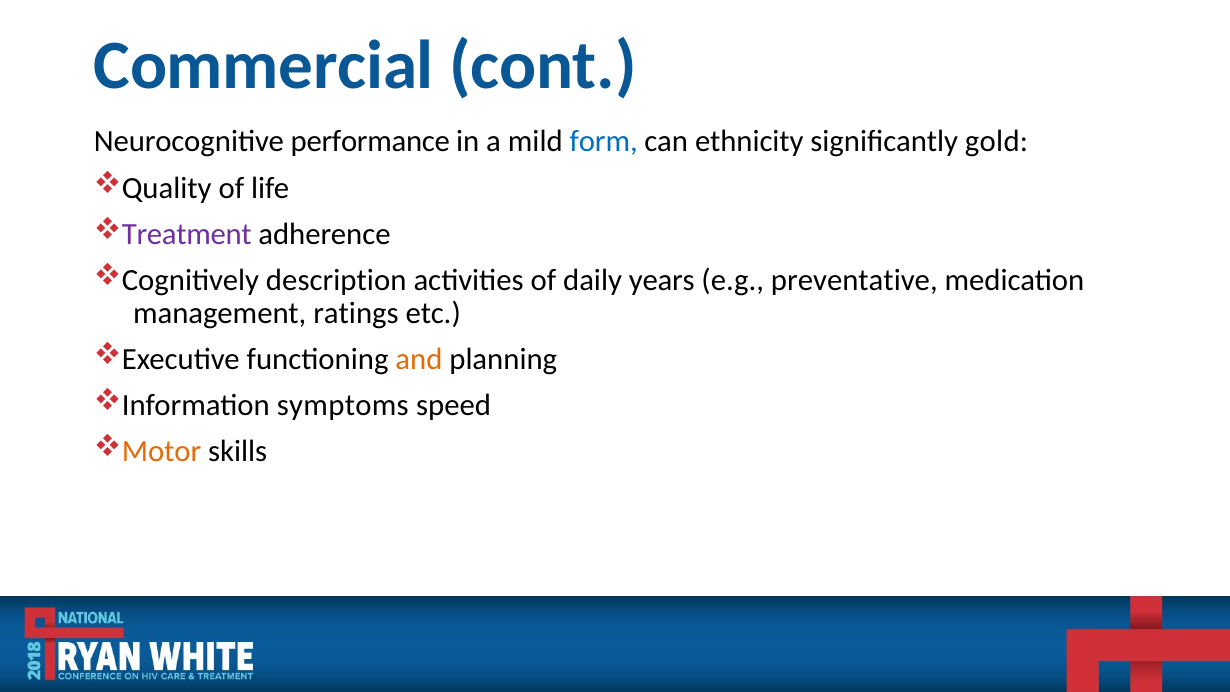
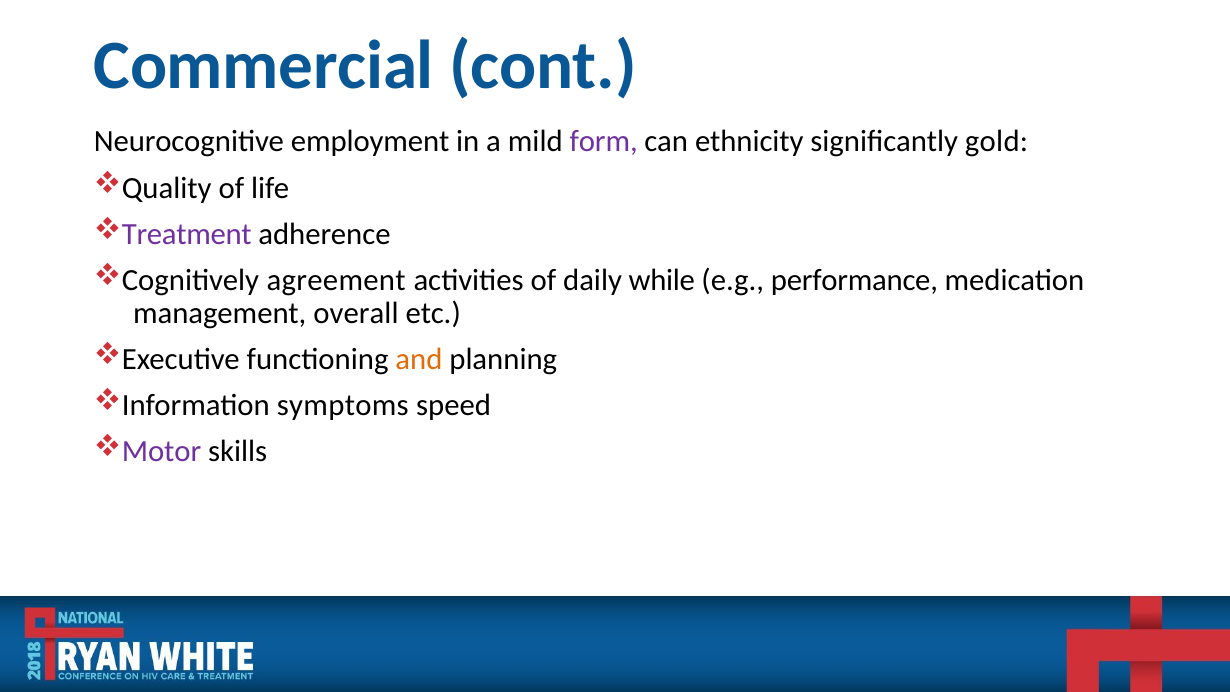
performance: performance -> employment (370, 142)
form colour: blue -> purple (604, 142)
description: description -> agreement (336, 280)
years: years -> while (662, 280)
preventative: preventative -> performance (854, 280)
ratings: ratings -> overall (356, 313)
Motor colour: orange -> purple (162, 451)
